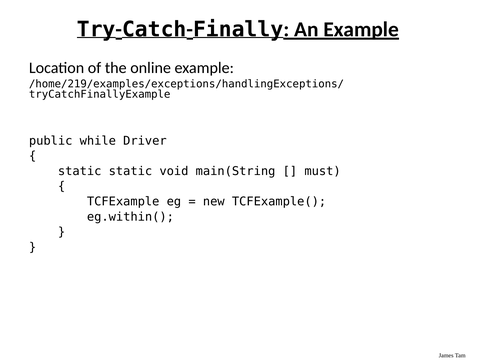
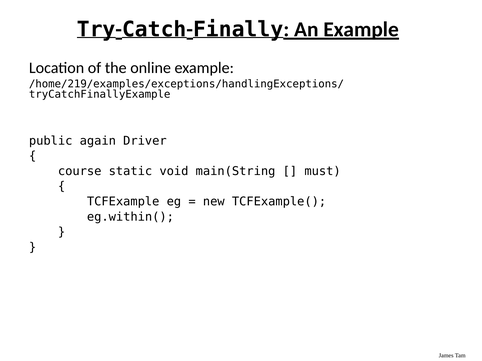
while: while -> again (98, 141)
static: static -> course (80, 171)
